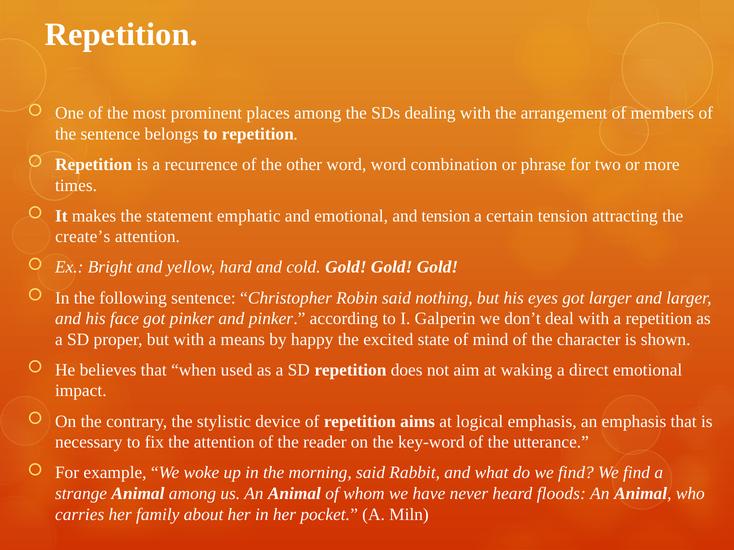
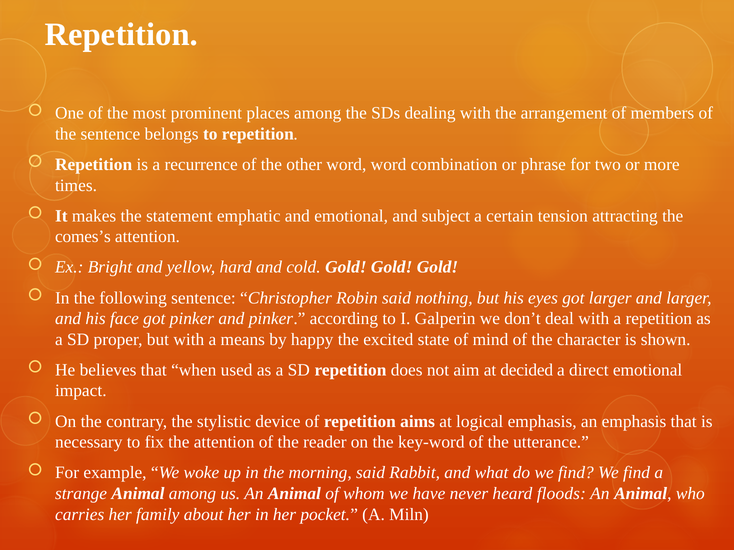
and tension: tension -> subject (446, 216)
create’s: create’s -> comes’s (83, 237)
waking: waking -> decided (527, 370)
